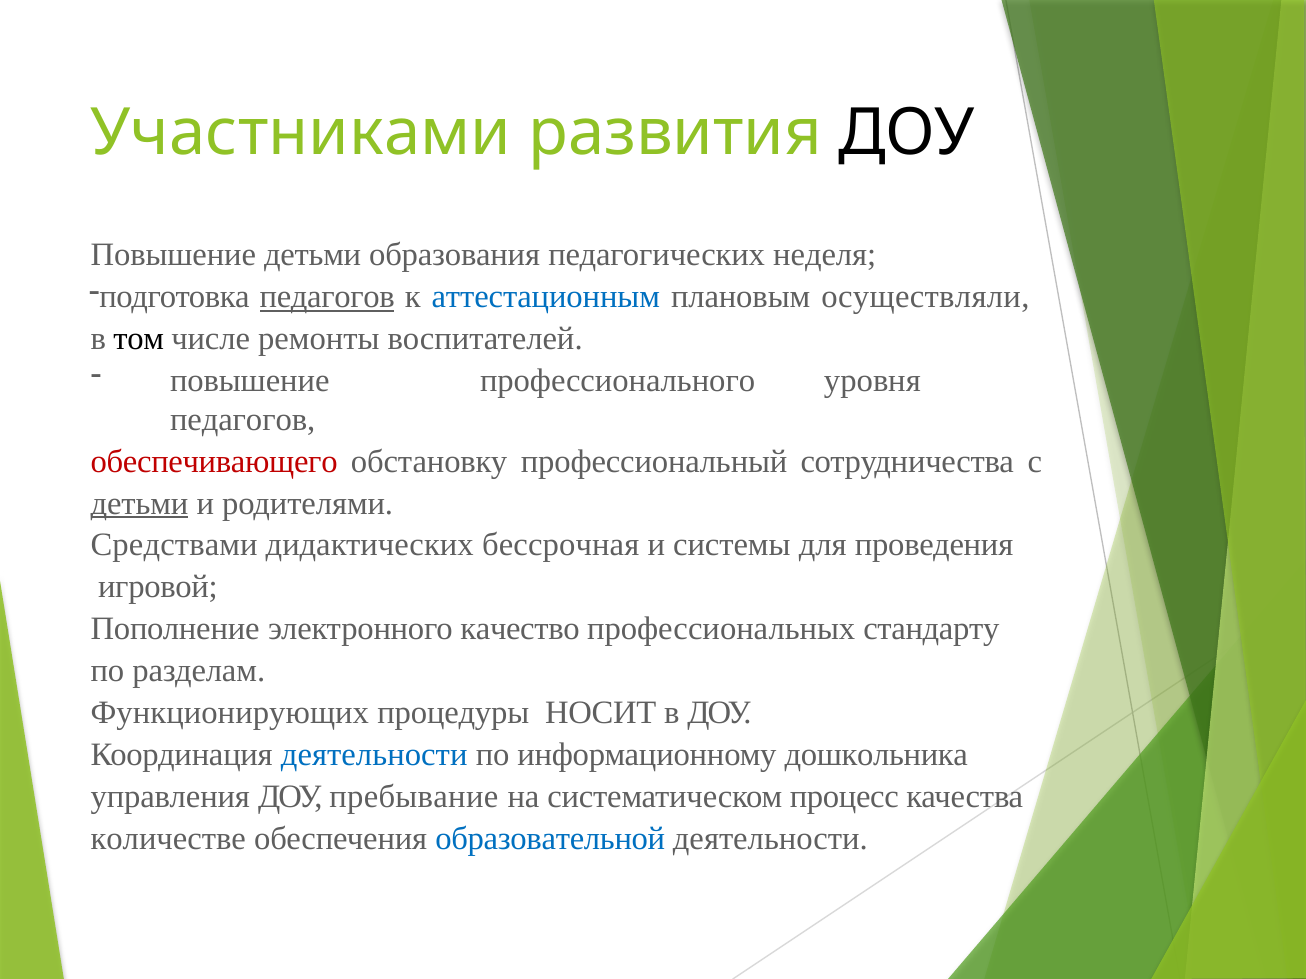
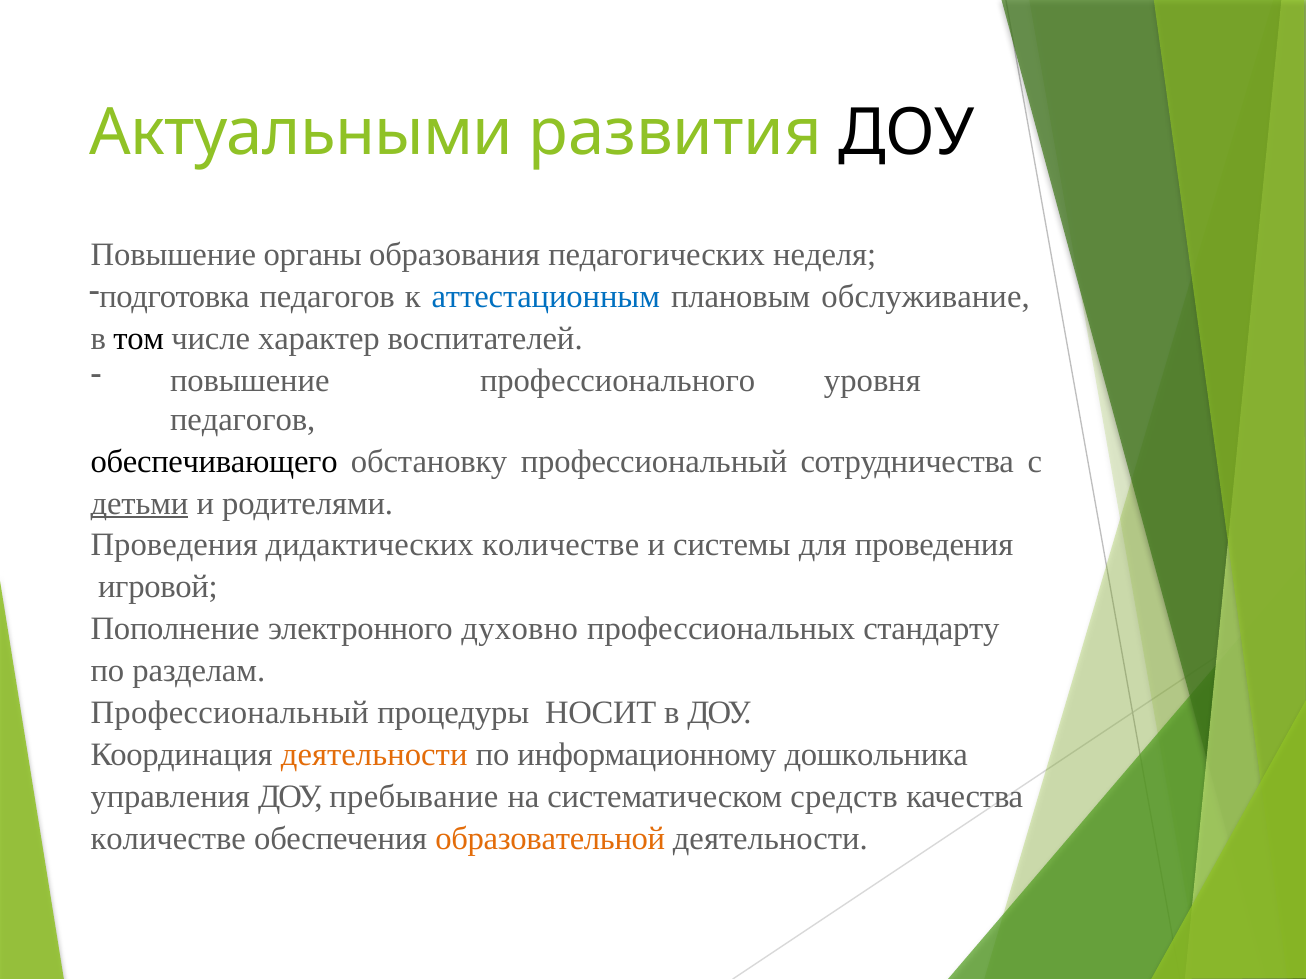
Участниками: Участниками -> Актуальными (301, 133)
Повышение детьми: детьми -> органы (313, 255)
педагогов underline: present -> none (327, 297)
осуществляли: осуществляли -> обслуживание (926, 297)
ремонты: ремонты -> характер (319, 339)
обеспечивающего colour: red -> black (214, 462)
Средствами: Средствами -> Проведения (174, 546)
дидактических бессрочная: бессрочная -> количестве (561, 546)
качество: качество -> духовно (520, 629)
Функционирующих: Функционирующих -> Профессиональный (230, 713)
деятельности colour: blue -> orange (374, 755)
процесс: процесс -> средств (844, 797)
образовательной colour: blue -> orange (550, 839)
